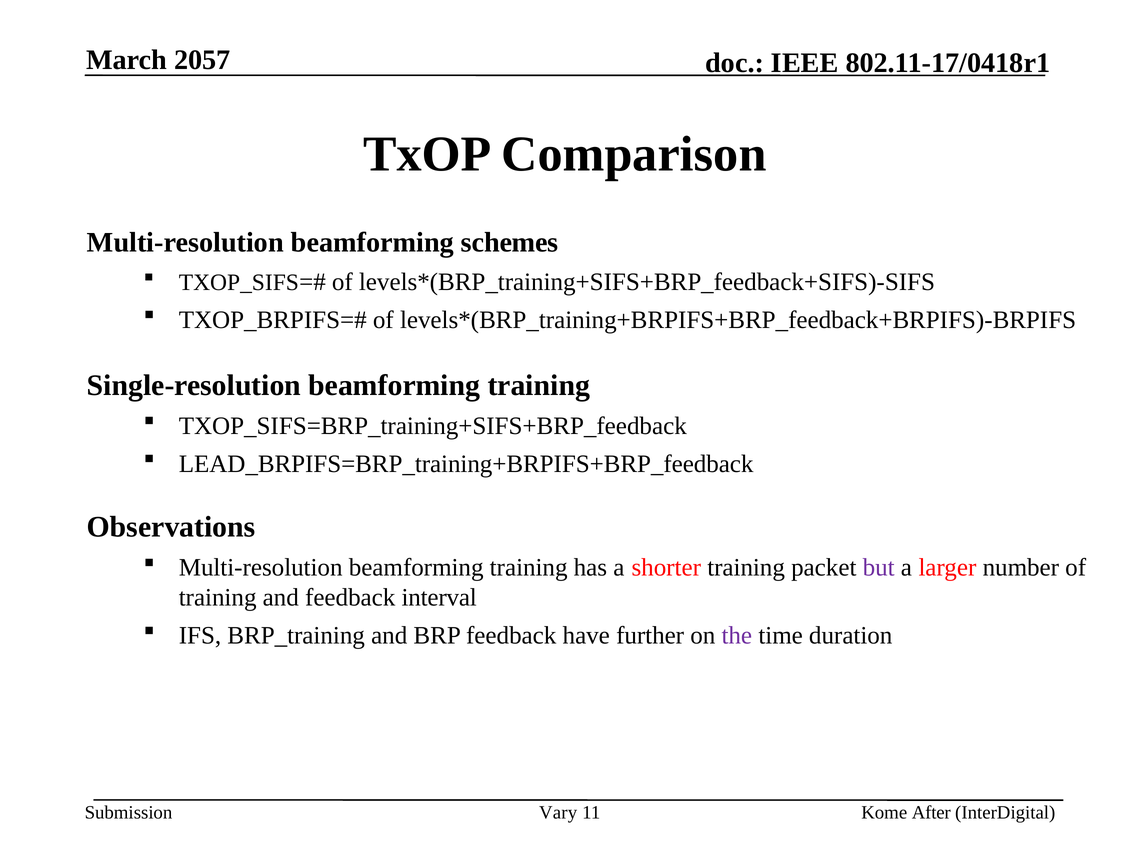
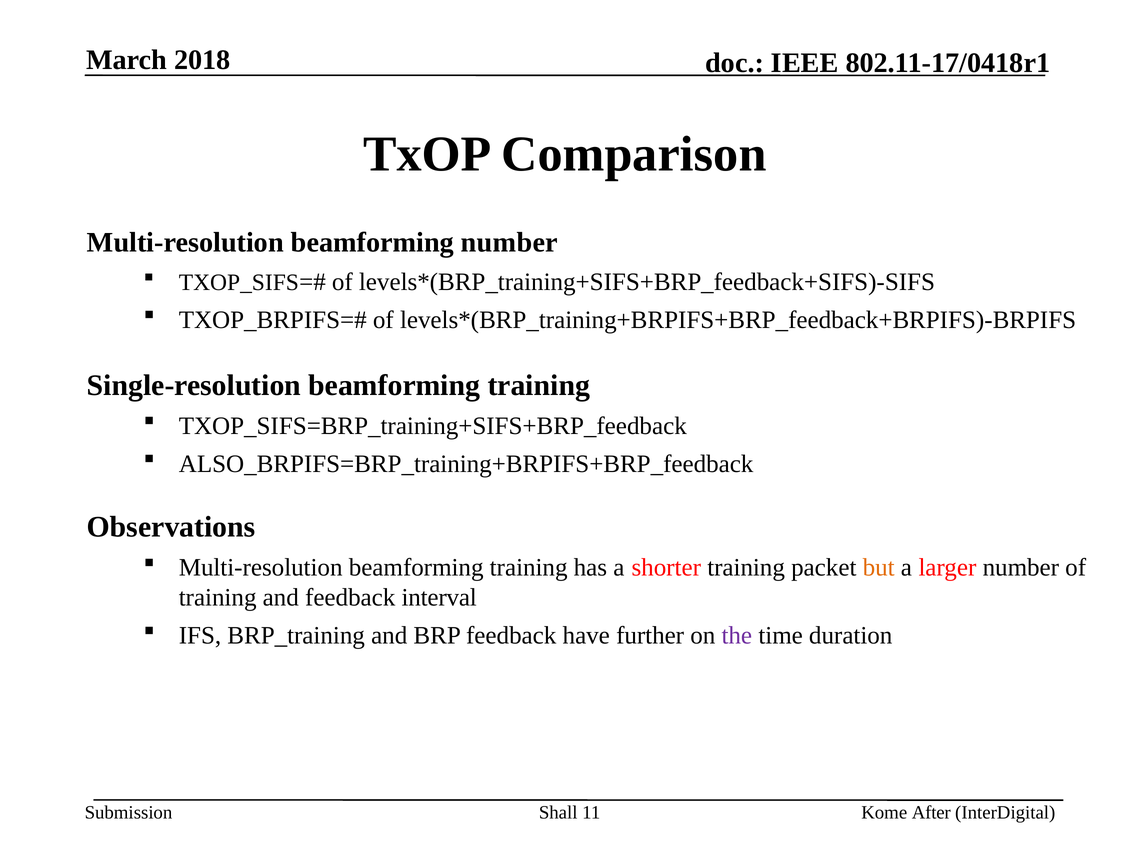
2057: 2057 -> 2018 (202, 60)
beamforming schemes: schemes -> number (509, 242)
LEAD_BRPIFS=BRP_training+BRPIFS+BRP_feedback: LEAD_BRPIFS=BRP_training+BRPIFS+BRP_feedback -> ALSO_BRPIFS=BRP_training+BRPIFS+BRP_feedback (466, 464)
but colour: purple -> orange (879, 568)
Vary: Vary -> Shall (558, 813)
